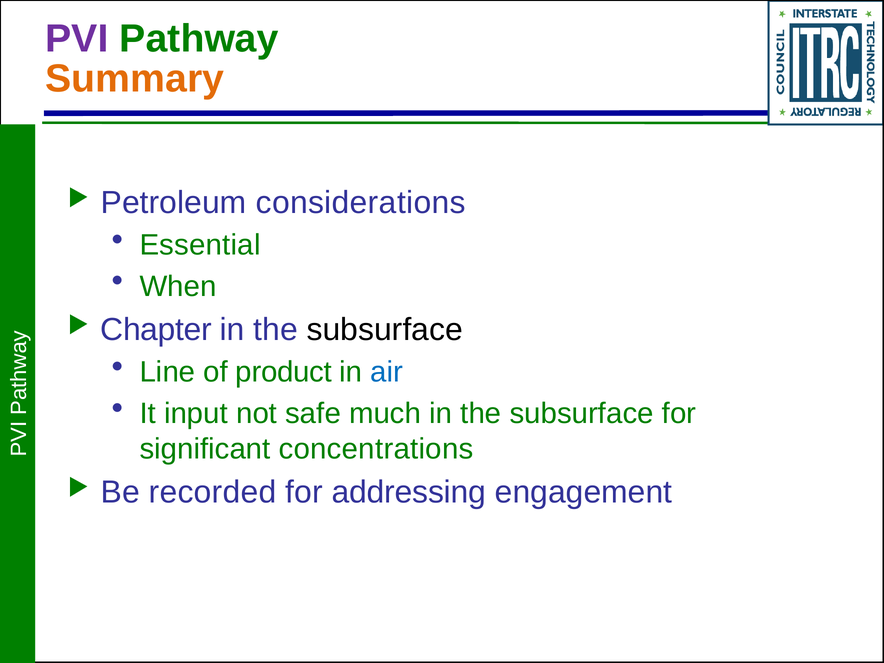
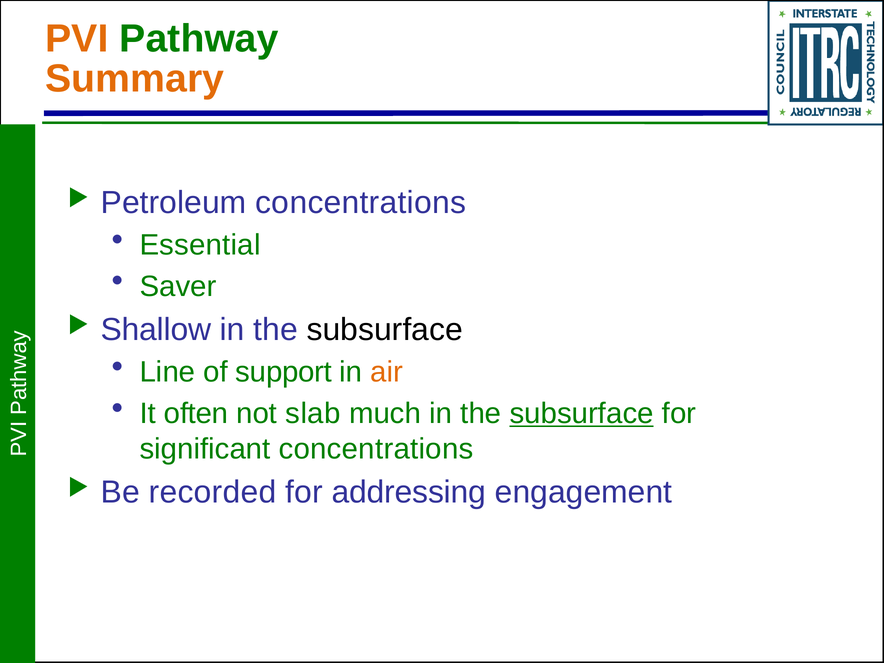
PVI colour: purple -> orange (77, 39)
Petroleum considerations: considerations -> concentrations (361, 203)
When: When -> Saver (178, 286)
Chapter: Chapter -> Shallow (156, 330)
product: product -> support (284, 372)
air colour: blue -> orange (387, 372)
input: input -> often (196, 414)
safe: safe -> slab (313, 414)
subsurface underline: none -> present (582, 414)
